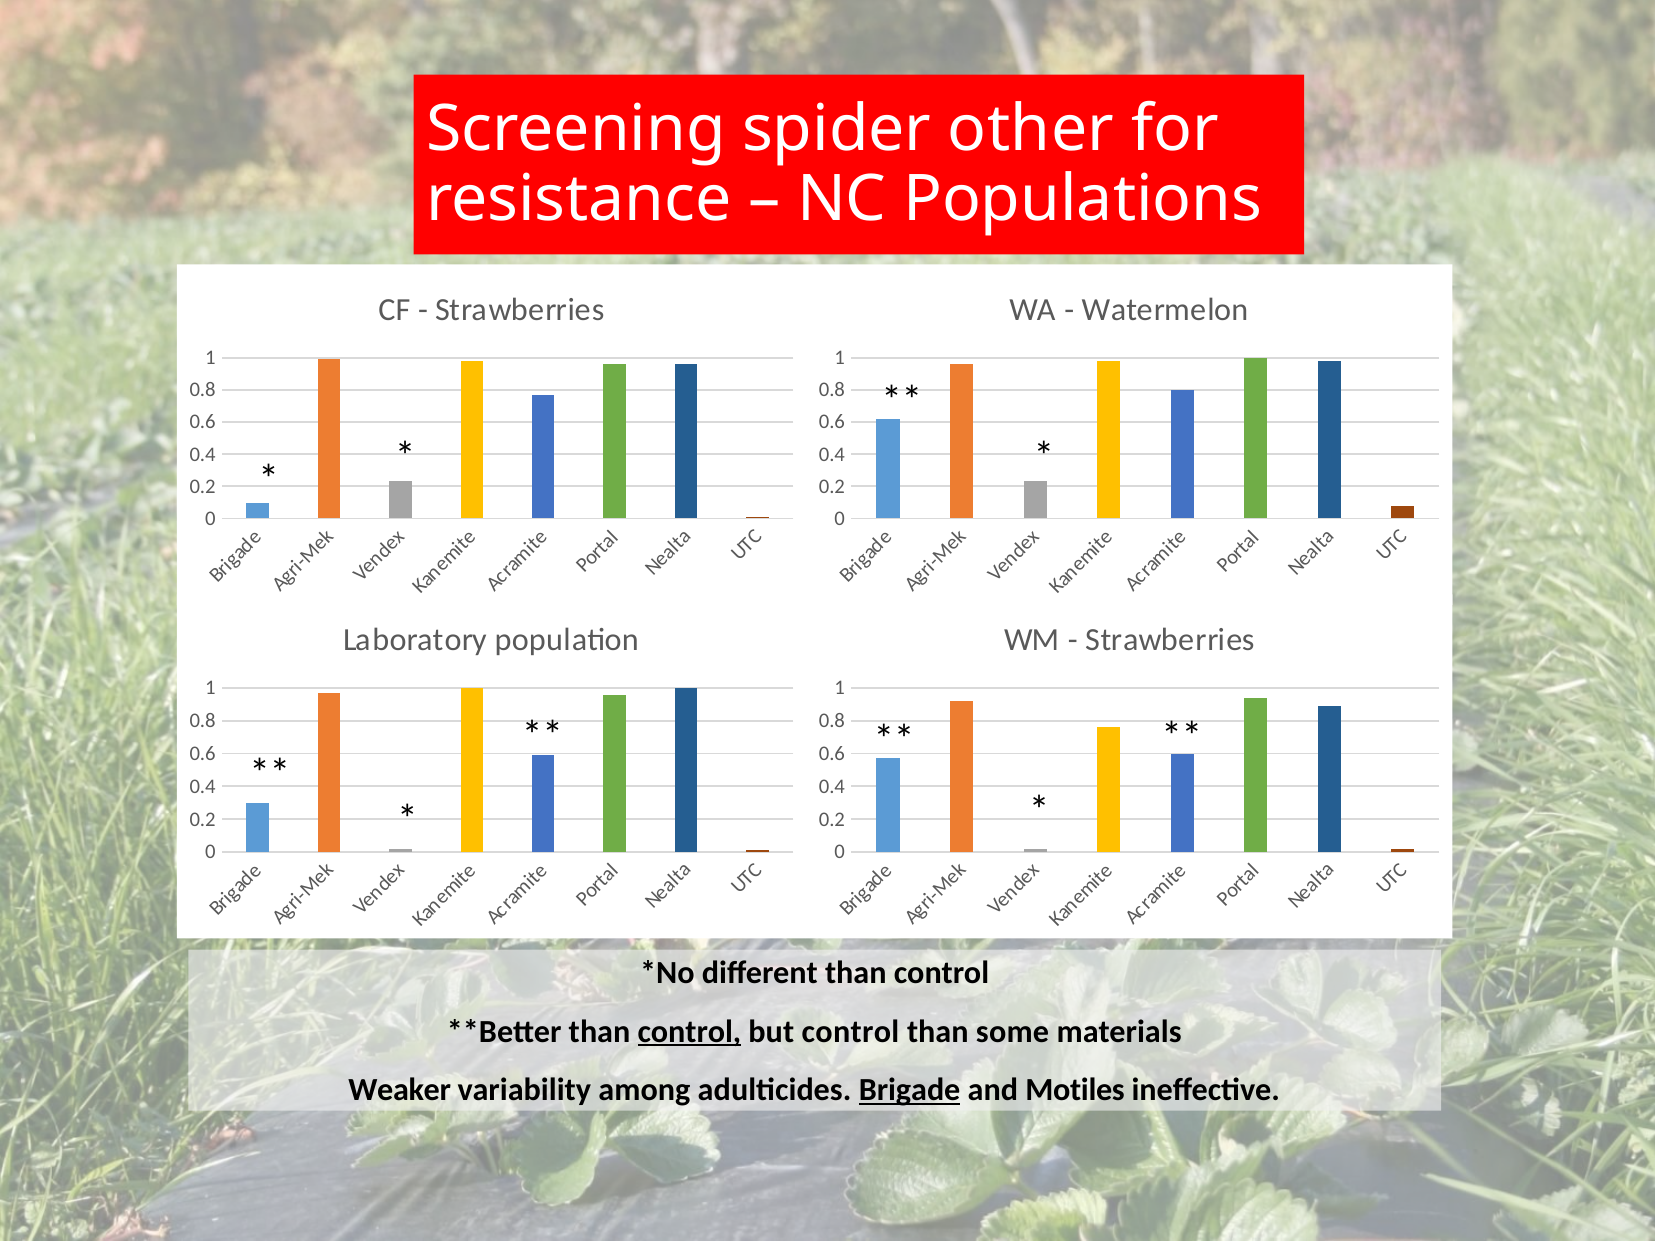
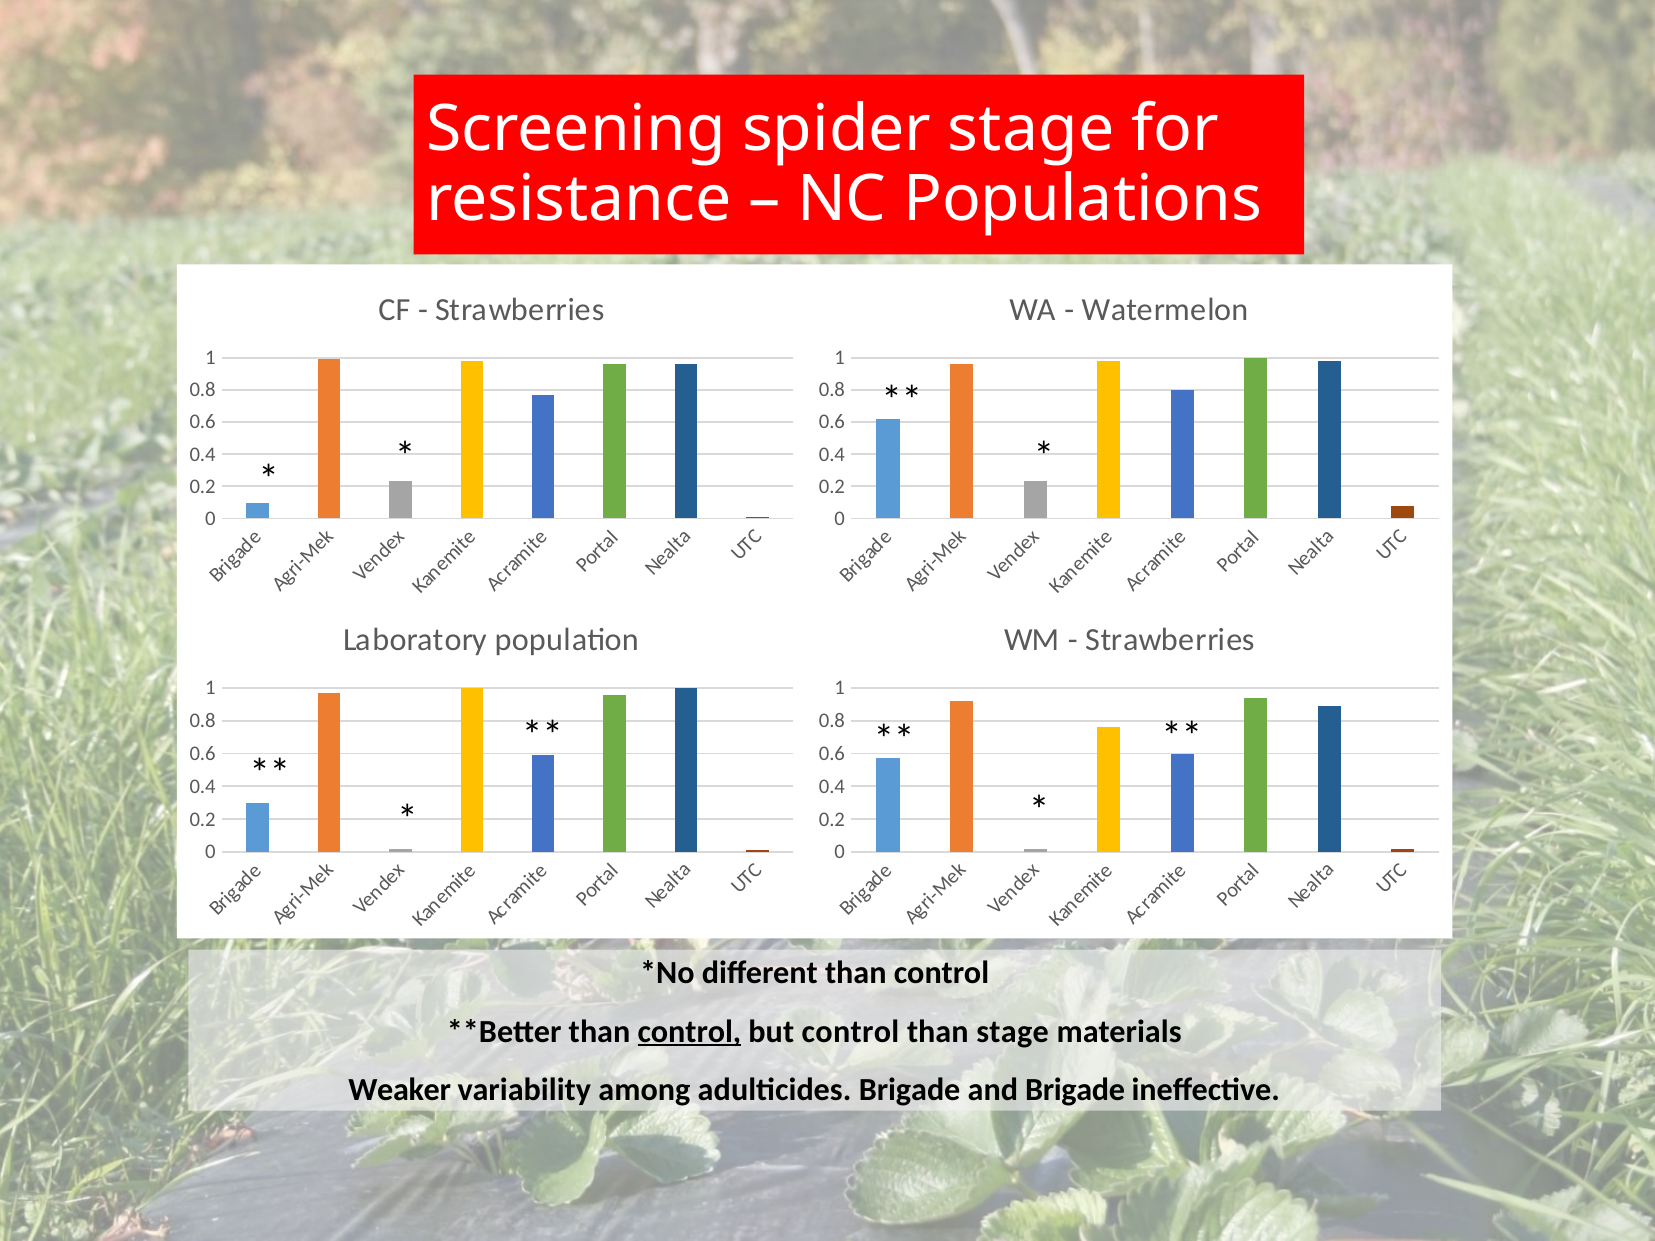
spider other: other -> stage (1031, 129)
than some: some -> stage (1013, 1032)
Brigade underline: present -> none (910, 1090)
and Motiles: Motiles -> Brigade (1075, 1090)
